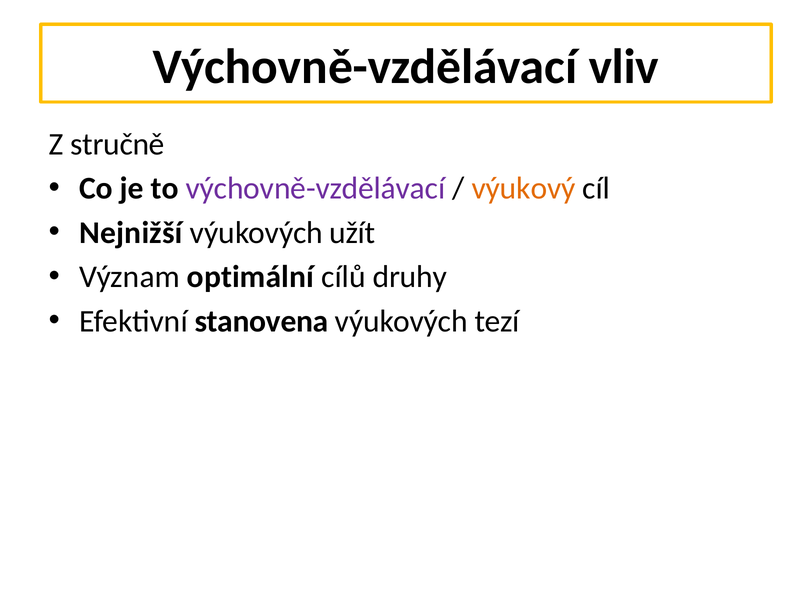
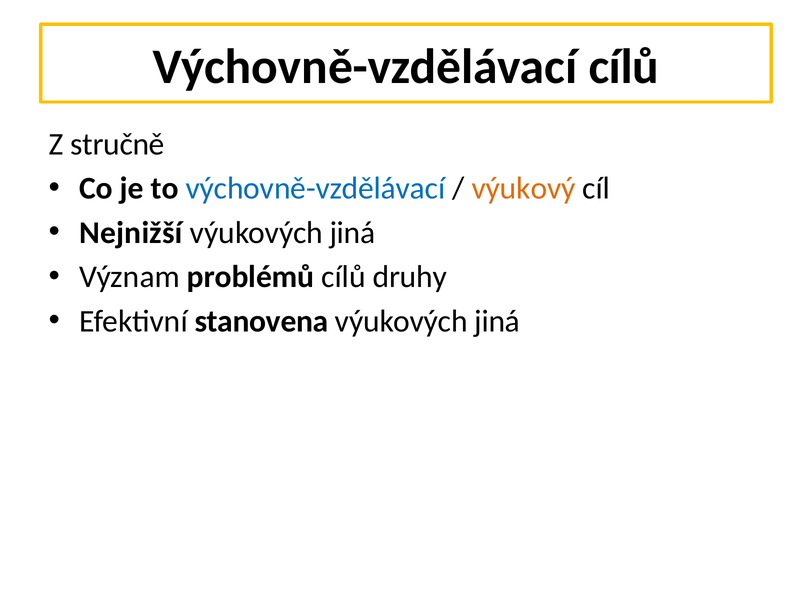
Výchovně-vzdělávací vliv: vliv -> cílů (624, 67)
výchovně-vzdělávací colour: purple -> blue (316, 189)
užít: užít -> jiná (352, 233)
optimální: optimální -> problémů (251, 277)
tezí: tezí -> jiná (497, 321)
